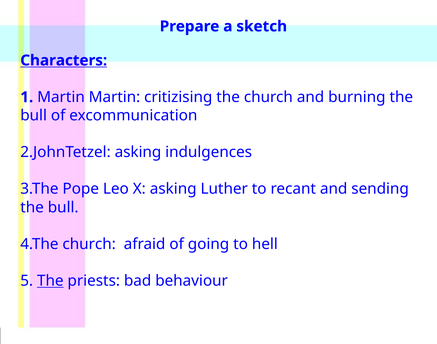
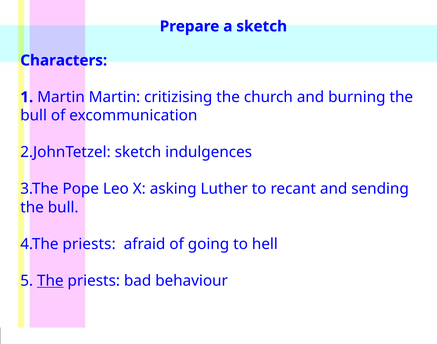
Characters underline: present -> none (64, 60)
2.JohnTetzel asking: asking -> sketch (138, 152)
4.The church: church -> priests (89, 244)
